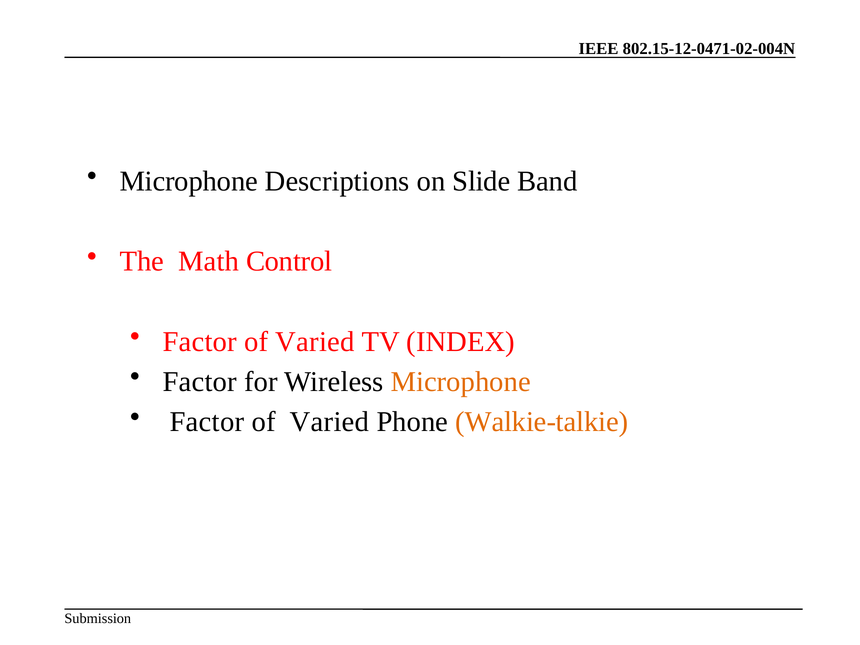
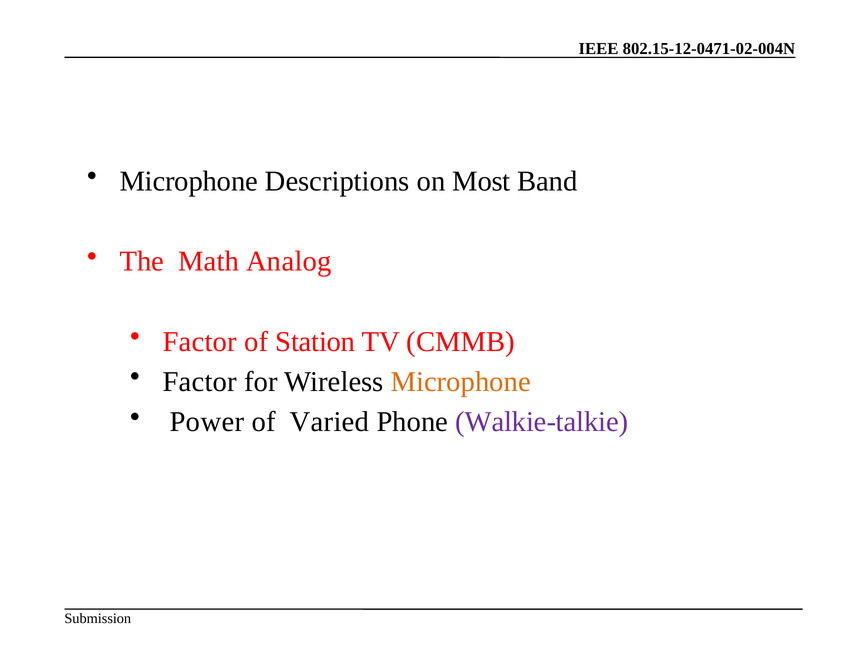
Slide: Slide -> Most (481, 181)
Control: Control -> Analog (289, 261)
Varied: Varied -> Station (315, 342)
INDEX: INDEX -> CMMB (461, 342)
Factor: Factor -> Power (207, 422)
Walkie-talkie colour: orange -> purple (542, 422)
